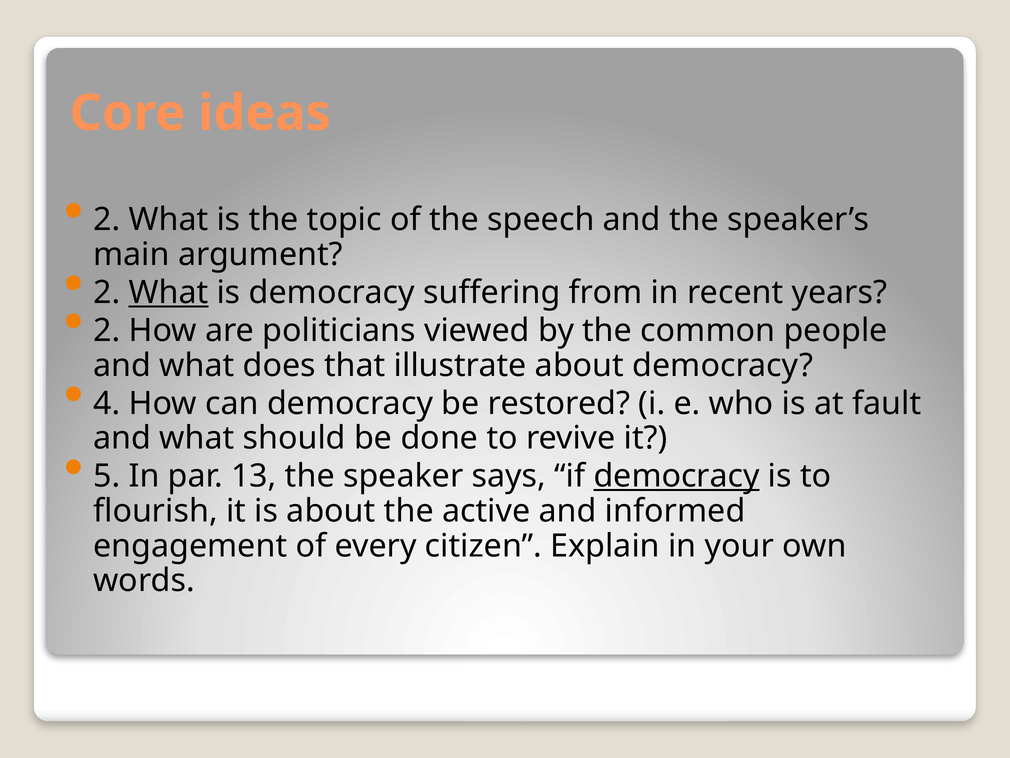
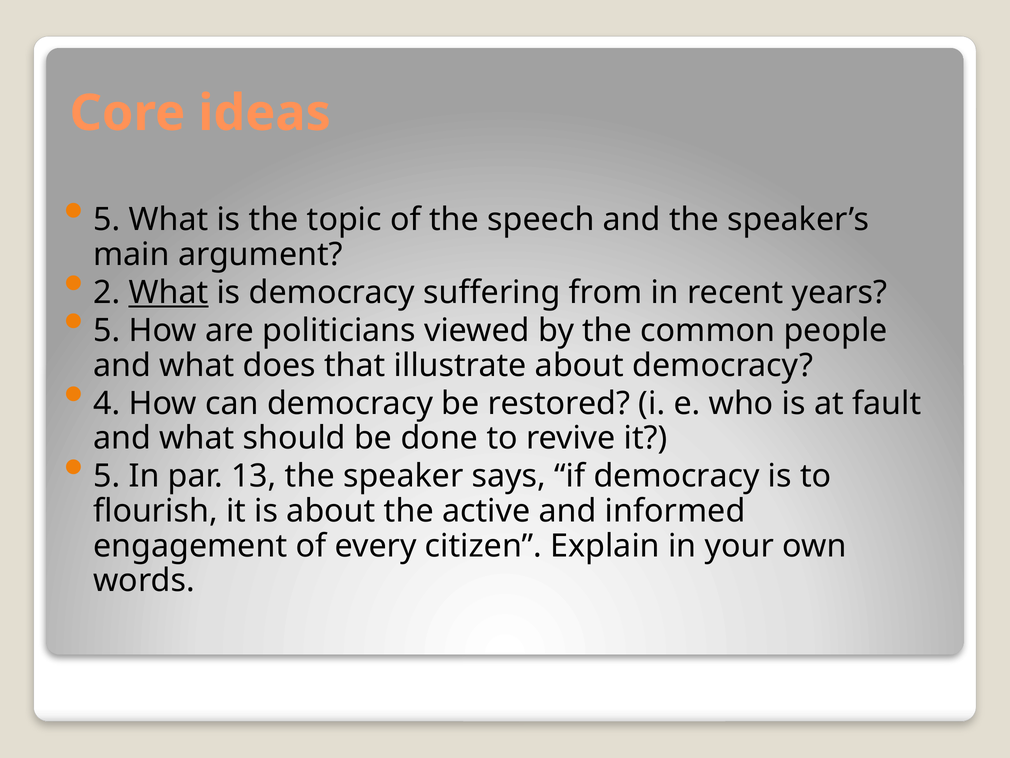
2: 2 -> 5 (107, 220)
2: 2 -> 5 (107, 330)
democracy underline: present -> none (677, 476)
